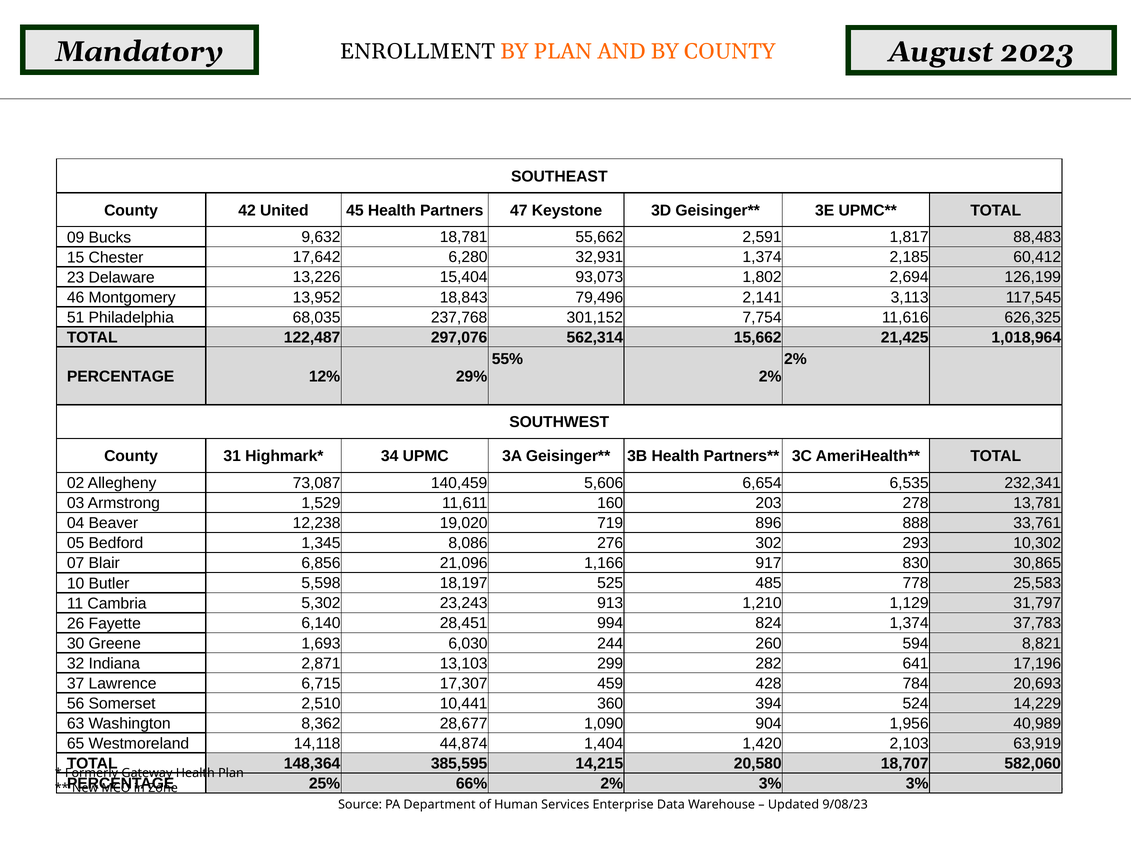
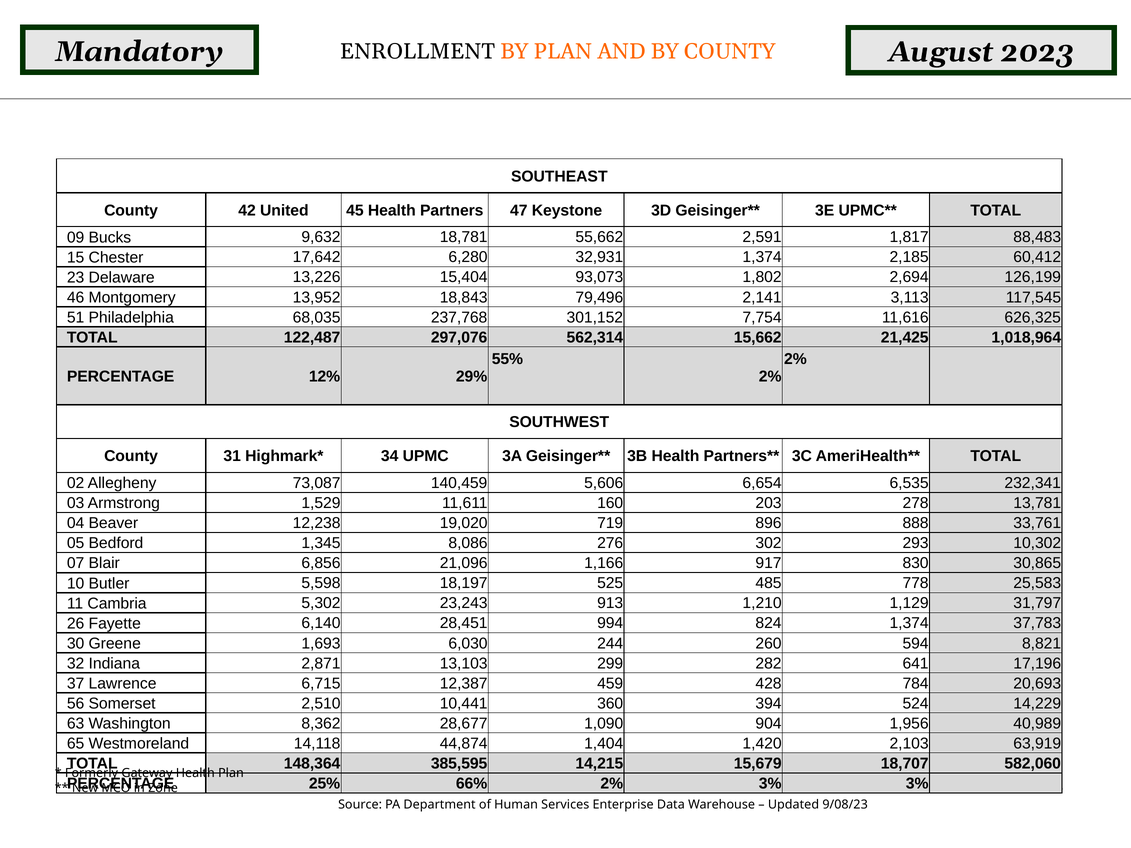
17,307: 17,307 -> 12,387 (464, 684)
20,580: 20,580 -> 15,679 (758, 764)
